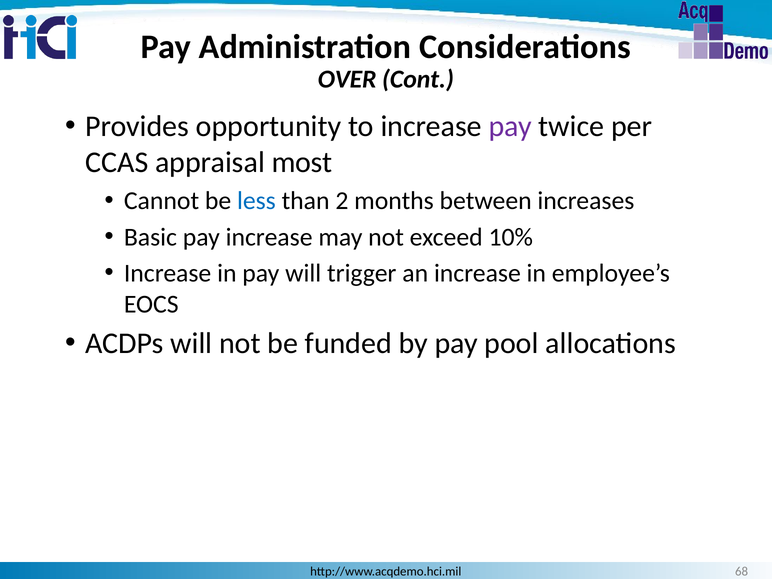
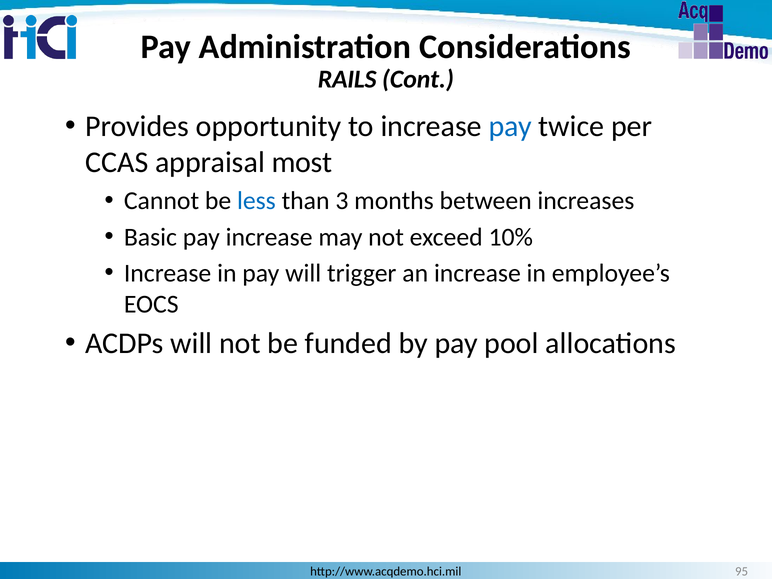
OVER: OVER -> RAILS (347, 79)
pay colour: purple -> blue (510, 126)
2: 2 -> 3 (342, 201)
68: 68 -> 95 (742, 571)
